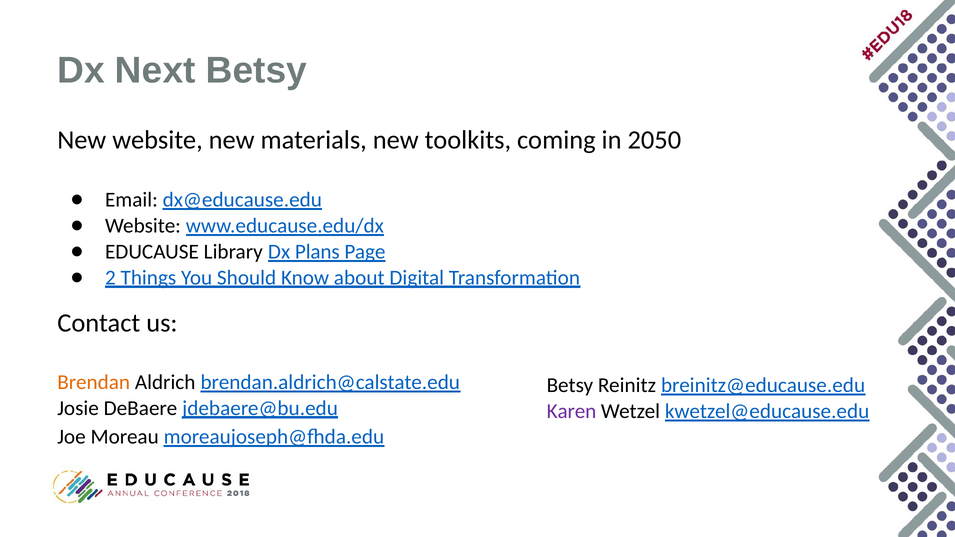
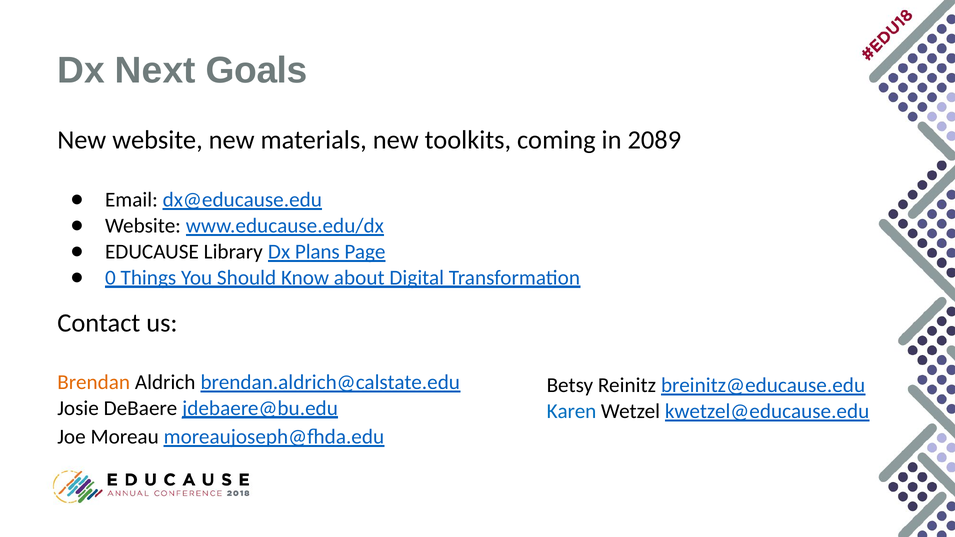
Next Betsy: Betsy -> Goals (257, 70)
2050: 2050 -> 2089 (654, 140)
2: 2 -> 0 (110, 278)
Karen colour: purple -> blue (571, 411)
